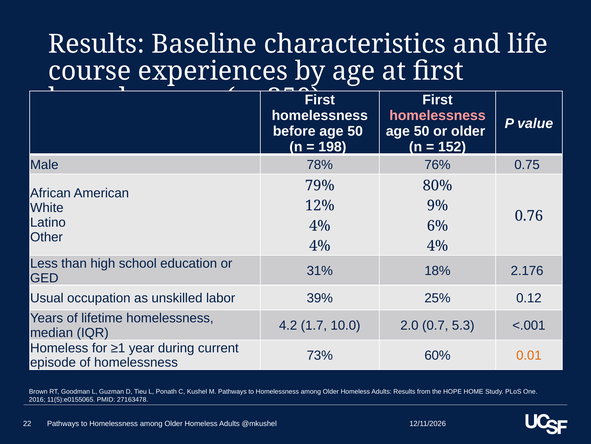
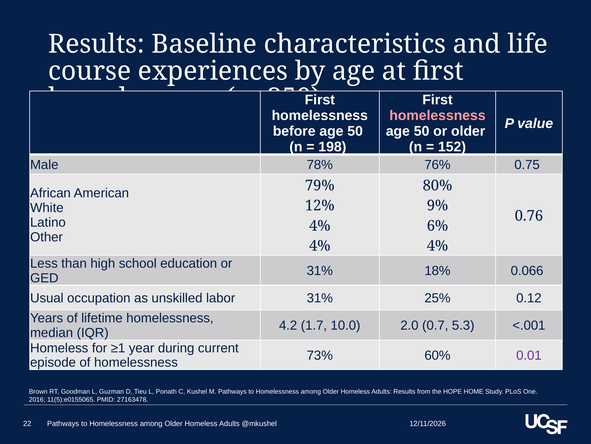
2.176: 2.176 -> 0.066 (527, 270)
labor 39%: 39% -> 31% (320, 298)
0.01 colour: orange -> purple (529, 355)
